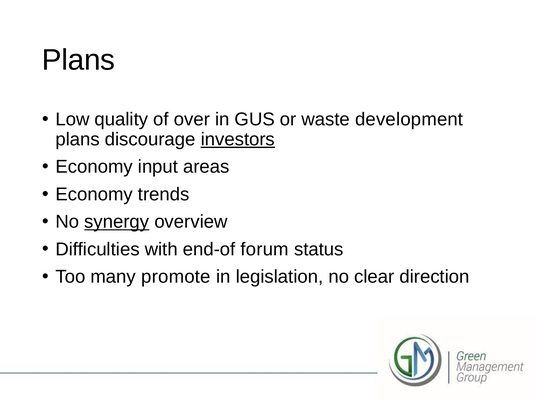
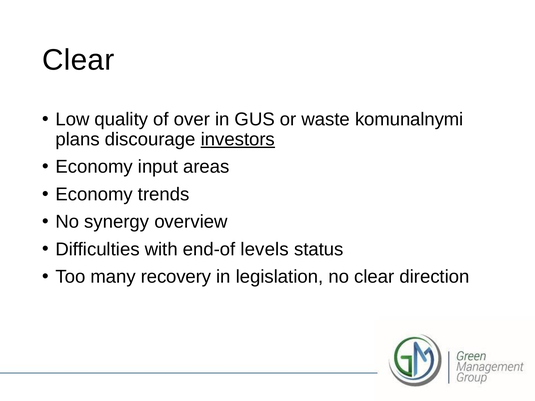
Plans: Plans -> Clear (78, 60)
development: development -> komunalnymi (409, 119)
synergy underline: present -> none (117, 222)
forum: forum -> levels (265, 249)
promote: promote -> recovery (176, 277)
